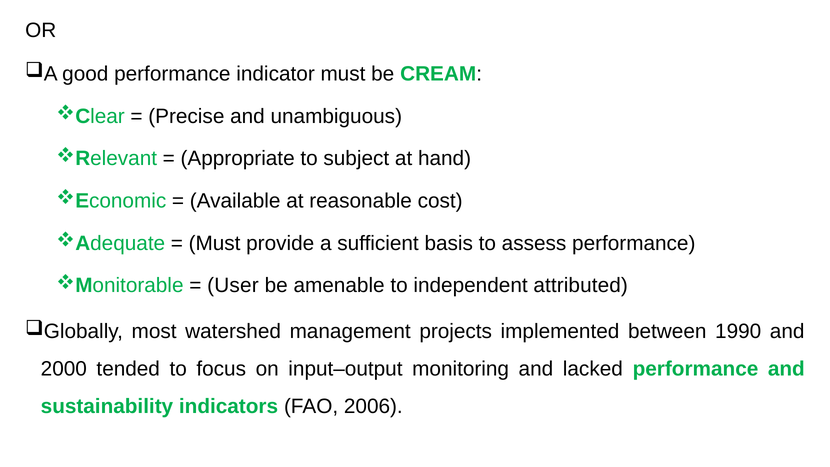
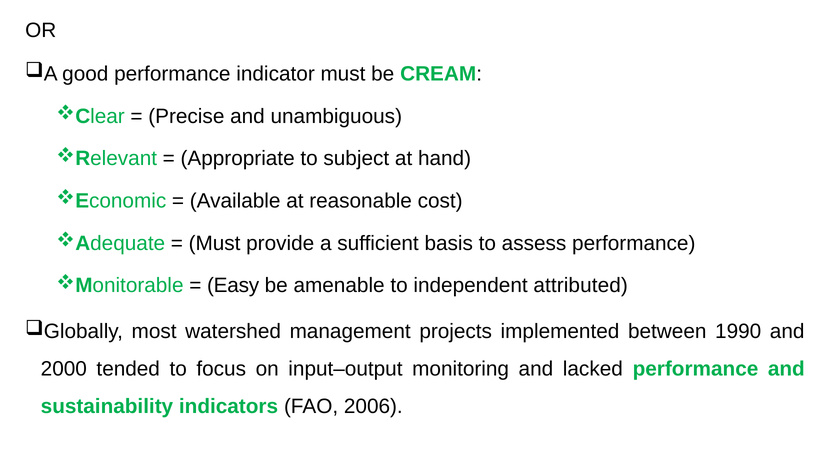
User: User -> Easy (233, 286)
